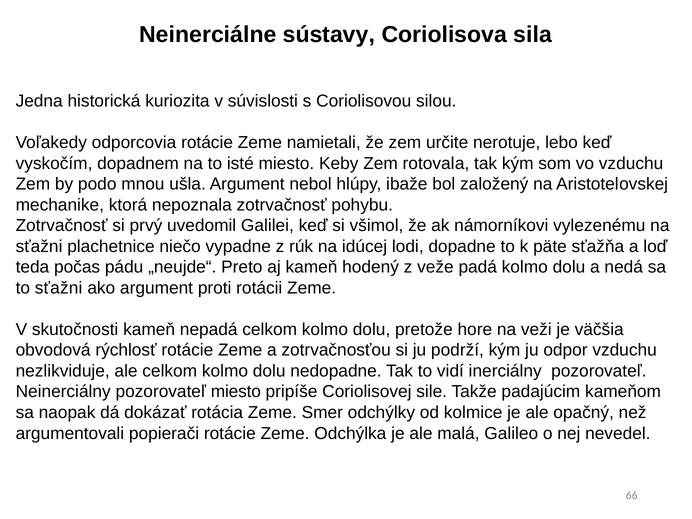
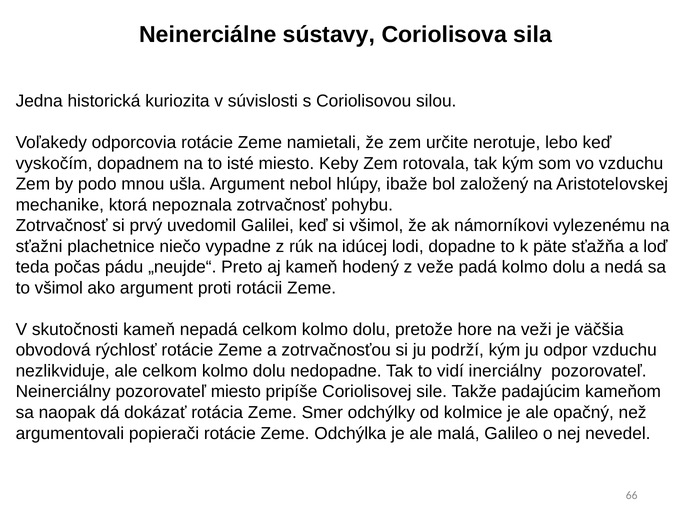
to sťažni: sťažni -> všimol (59, 288)
